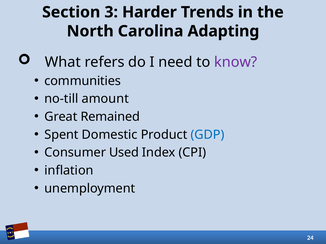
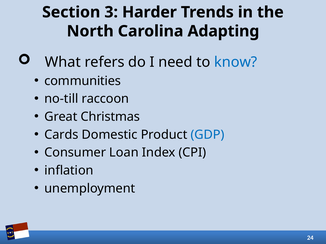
know colour: purple -> blue (236, 62)
amount: amount -> raccoon (105, 99)
Remained: Remained -> Christmas (110, 117)
Spent: Spent -> Cards (61, 135)
Used: Used -> Loan (124, 153)
